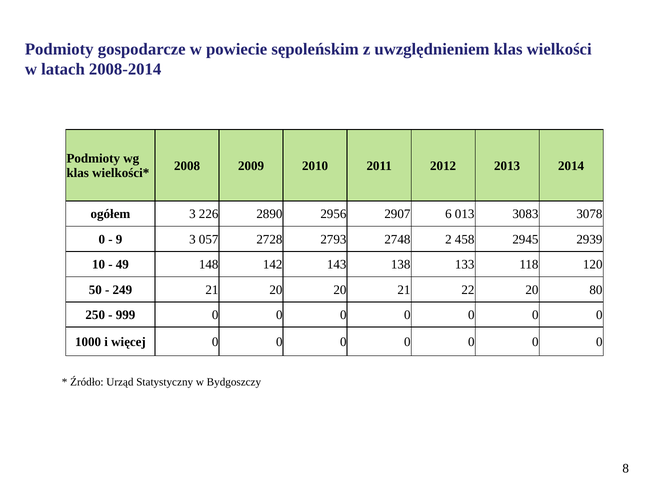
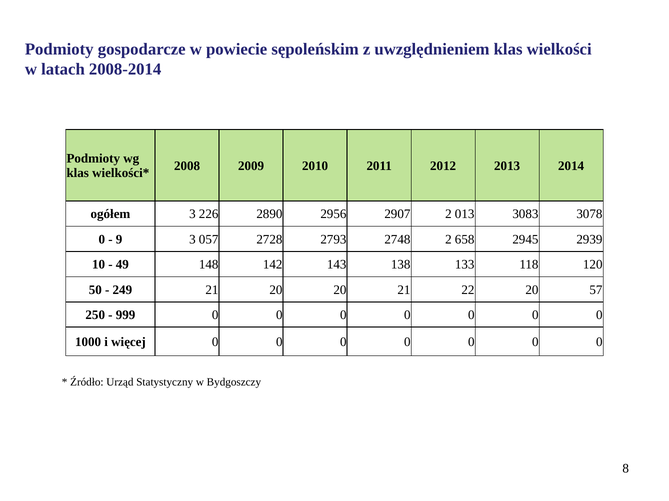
2907 6: 6 -> 2 (448, 215)
458: 458 -> 658 (465, 240)
80: 80 -> 57 (596, 290)
